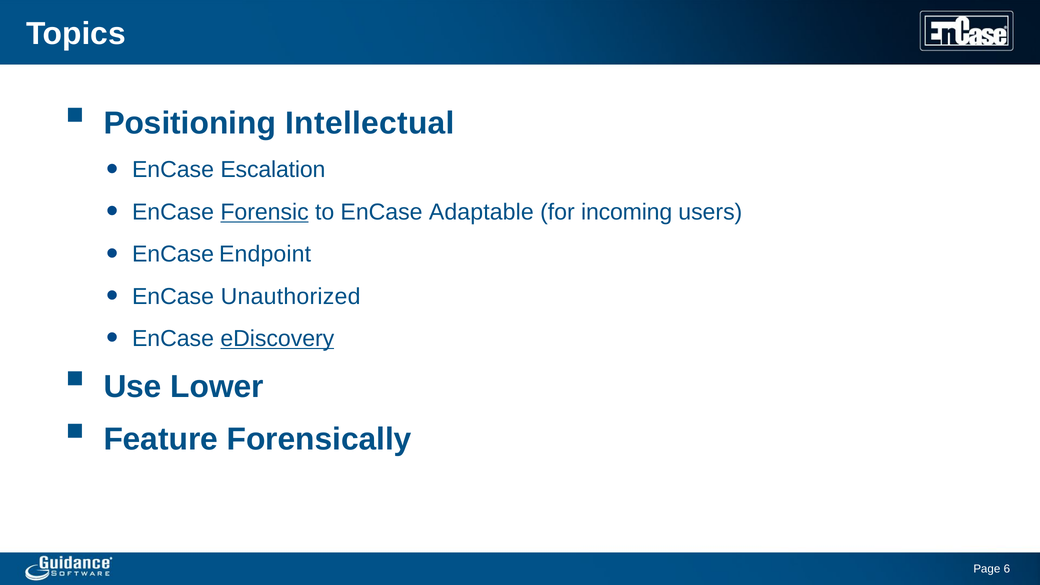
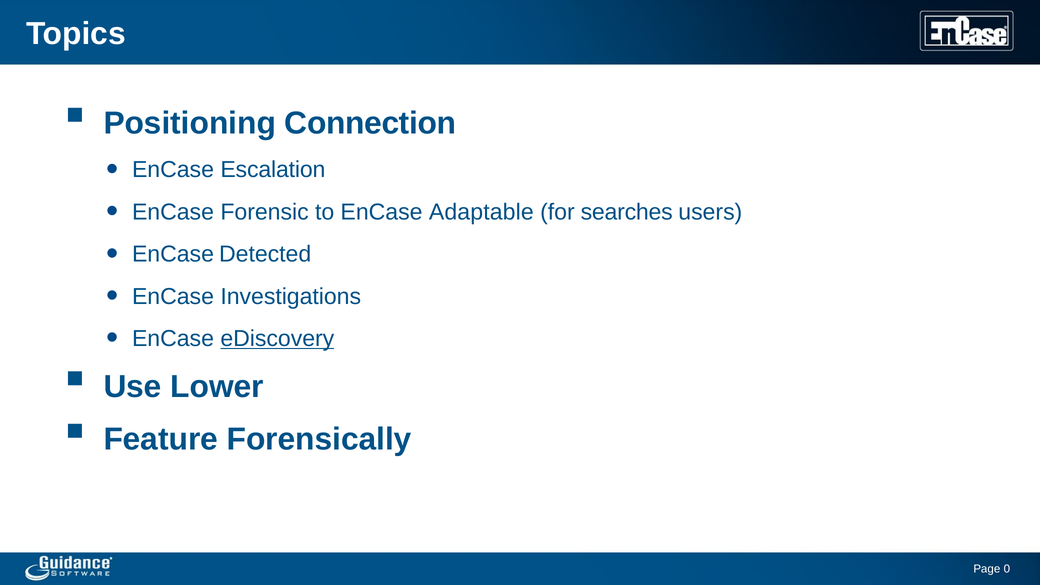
Intellectual: Intellectual -> Connection (370, 123)
Forensic underline: present -> none (265, 212)
incoming: incoming -> searches (627, 212)
Endpoint: Endpoint -> Detected (265, 254)
Unauthorized: Unauthorized -> Investigations (291, 296)
6: 6 -> 0 (1007, 569)
